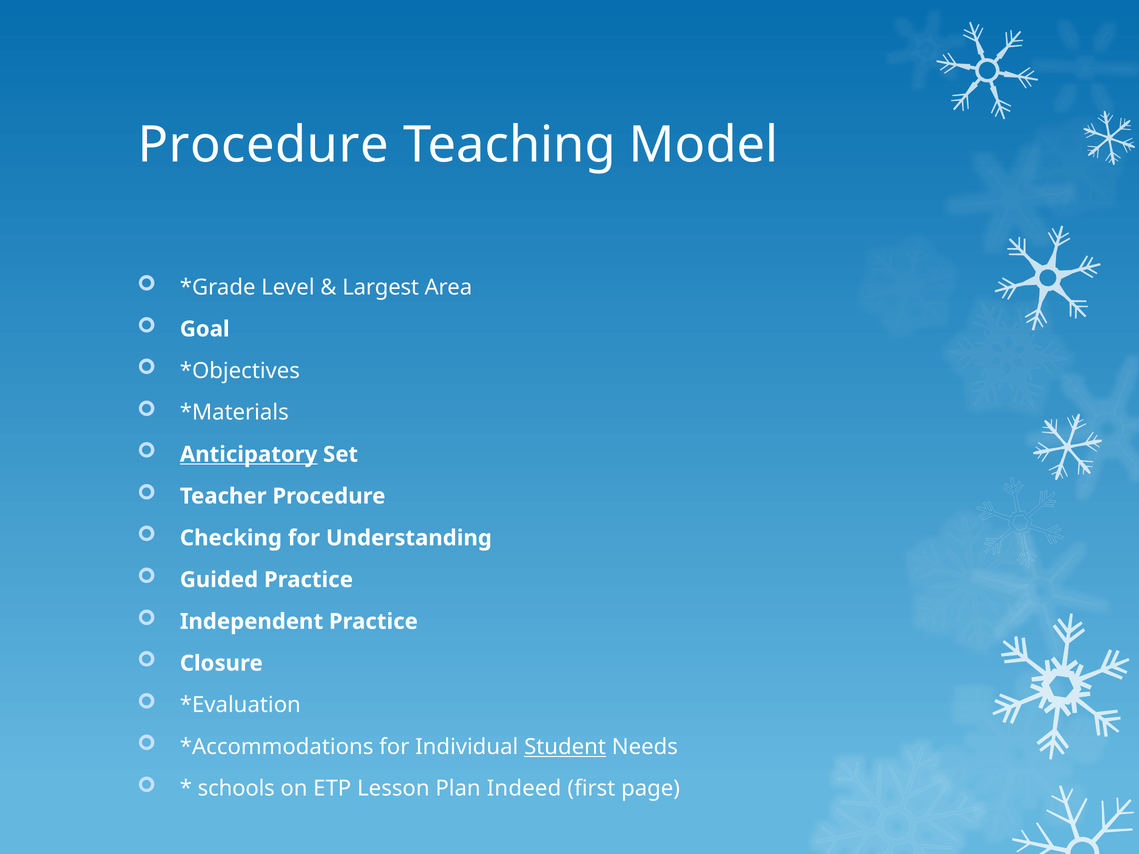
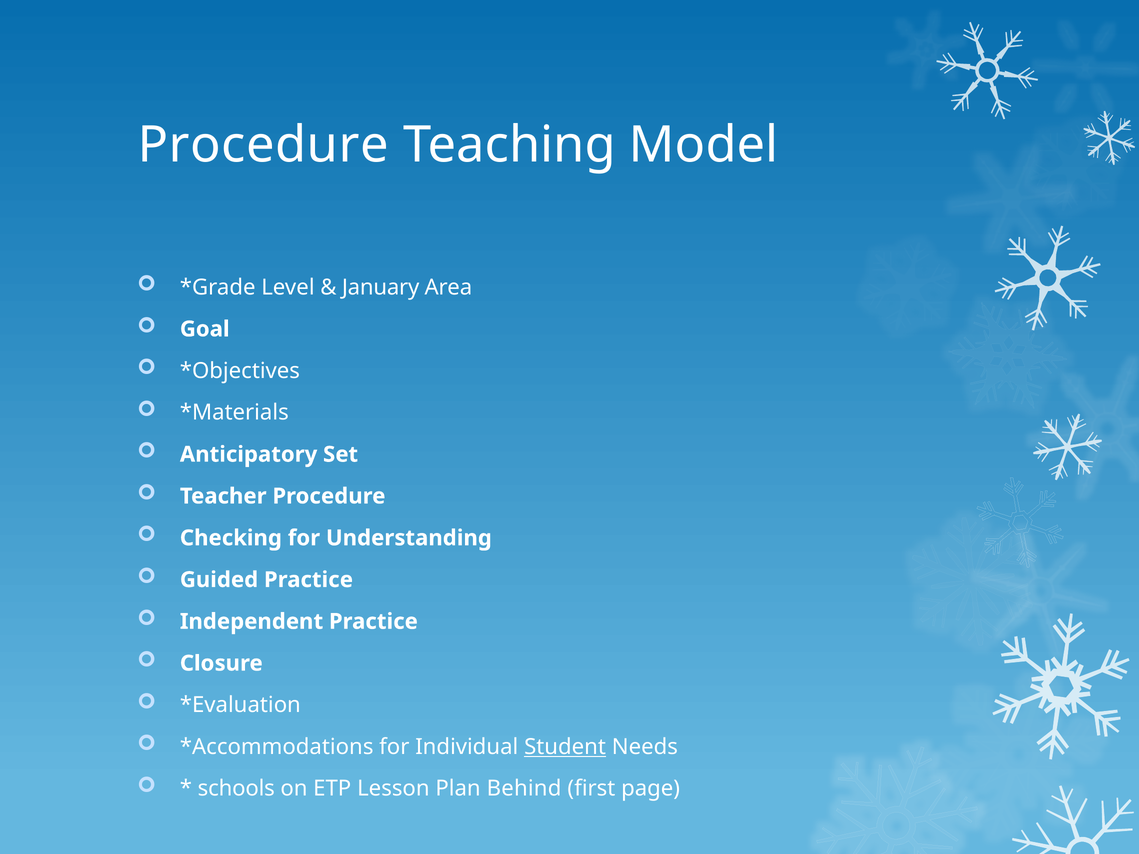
Largest: Largest -> January (381, 287)
Anticipatory underline: present -> none (249, 455)
Indeed: Indeed -> Behind (524, 789)
